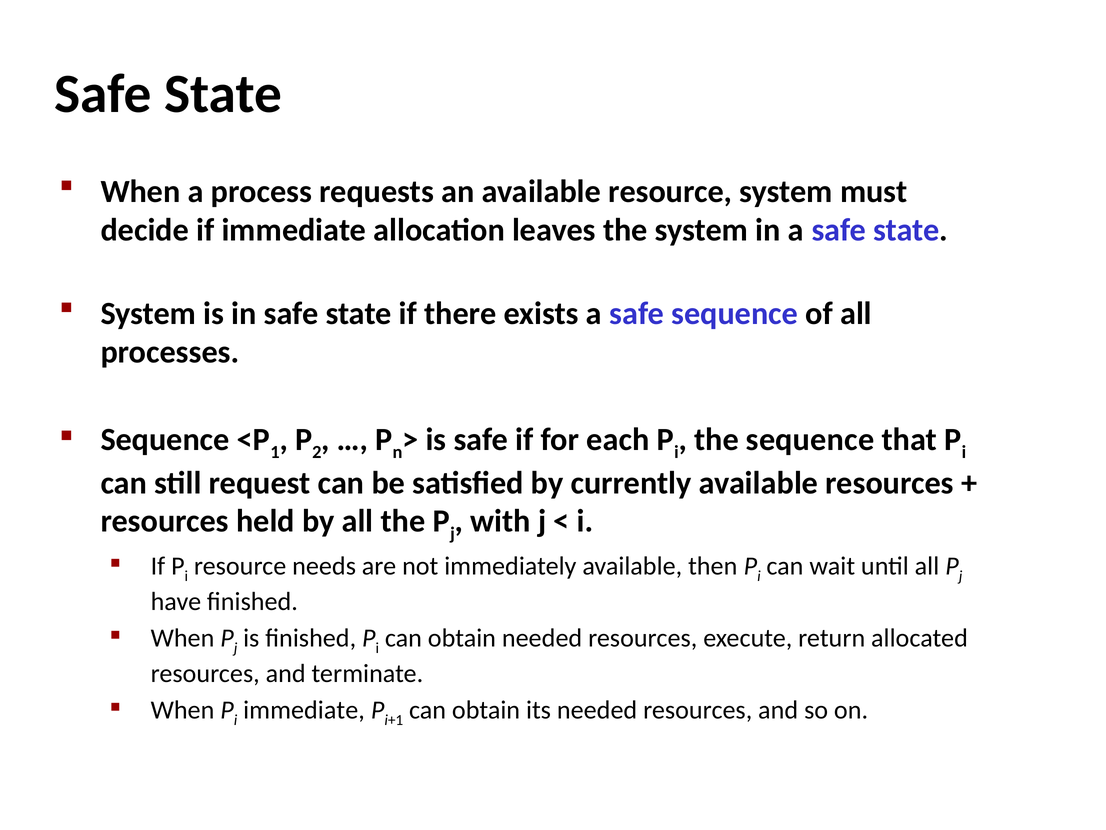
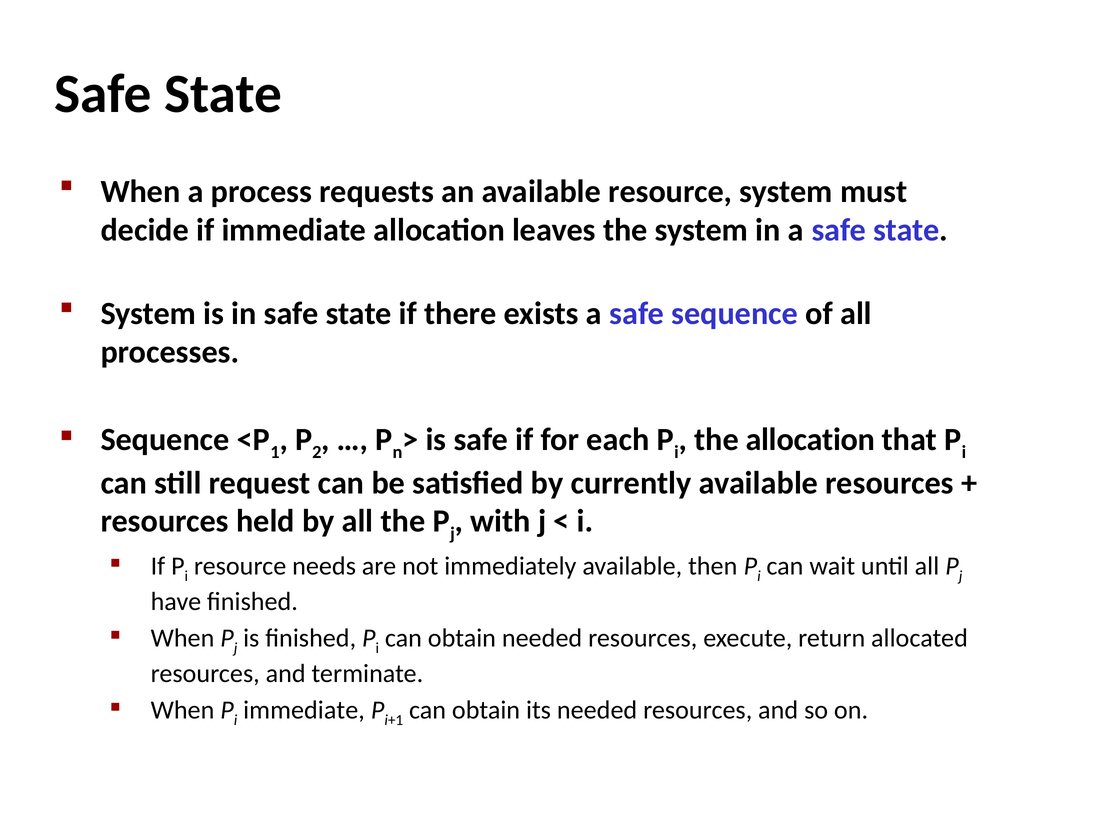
the sequence: sequence -> allocation (810, 439)
